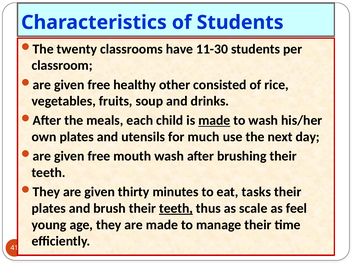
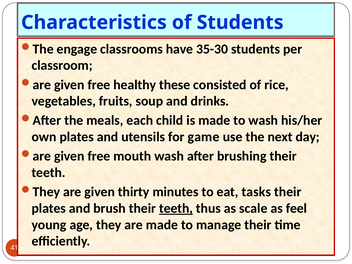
twenty: twenty -> engage (77, 49)
11-30: 11-30 -> 35-30 (212, 49)
other: other -> these (175, 85)
made underline: present -> none (214, 120)
much: much -> game (204, 137)
